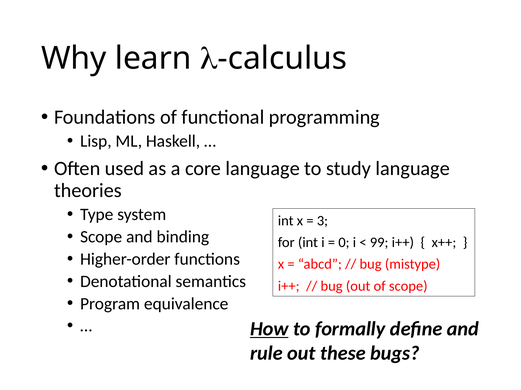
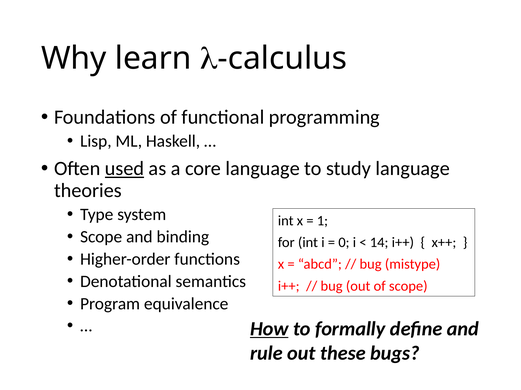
used underline: none -> present (125, 169)
3: 3 -> 1 (322, 221)
99: 99 -> 14 (379, 243)
